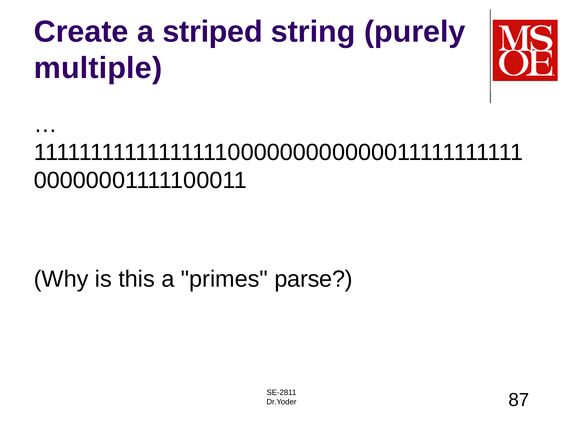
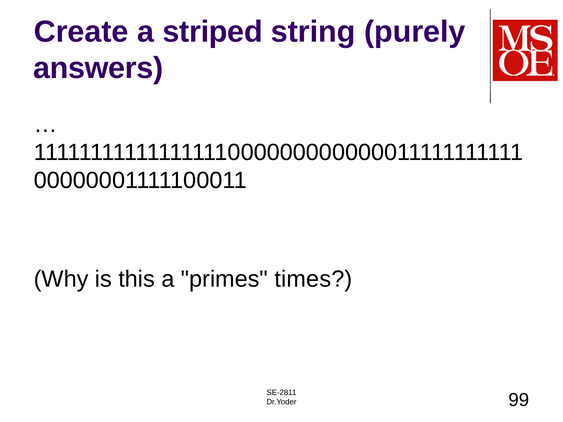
multiple: multiple -> answers (98, 68)
parse: parse -> times (313, 279)
87: 87 -> 99 (519, 400)
